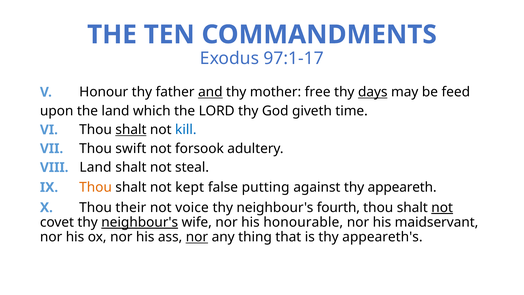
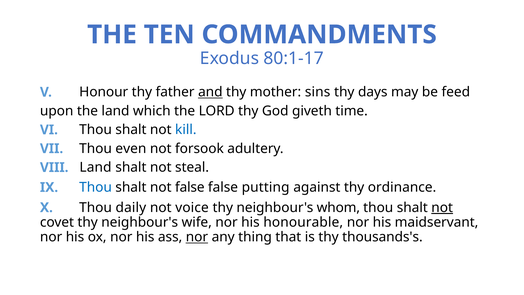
97:1-17: 97:1-17 -> 80:1-17 (294, 58)
free: free -> sins (318, 92)
days underline: present -> none (373, 92)
shalt underline: present -> none (131, 130)
swift: swift -> even (131, 148)
Thou colour: orange -> blue (96, 187)
not kept: kept -> false (190, 187)
appeareth: appeareth -> ordinance (402, 187)
their: their -> daily (131, 207)
fourth: fourth -> whom (338, 207)
neighbour's underline: present -> none (140, 222)
appeareth's: appeareth's -> thousands's (382, 237)
